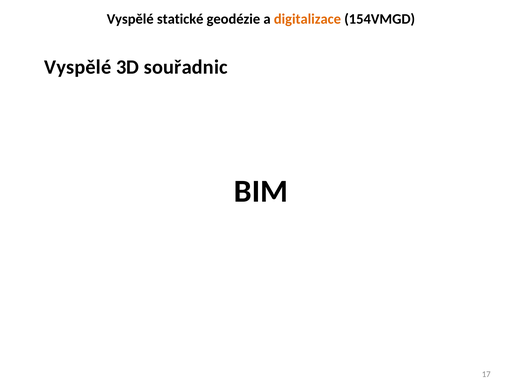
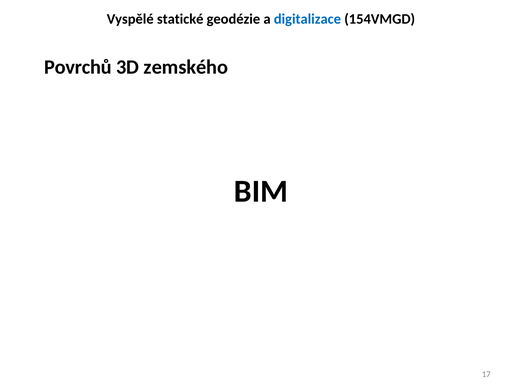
digitalizace colour: orange -> blue (307, 19)
Vyspělé: Vyspělé -> Povrchů (78, 67)
souřadnic: souřadnic -> zemského (186, 67)
